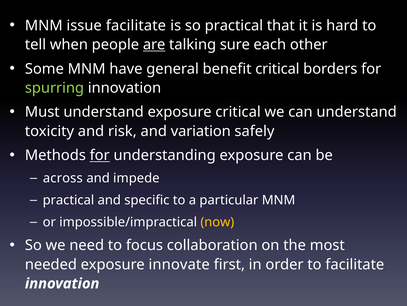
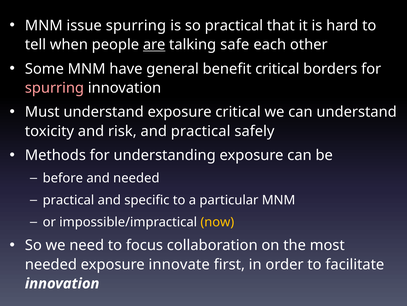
issue facilitate: facilitate -> spurring (136, 26)
sure: sure -> safe (235, 45)
spurring colour: light green -> pink (54, 88)
and variation: variation -> practical (201, 131)
for underline: present -> none (100, 155)
across: across -> before (63, 178)
and impede: impede -> needed (136, 178)
